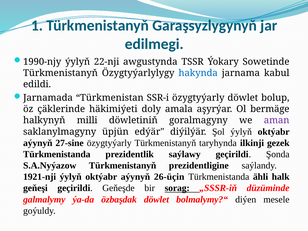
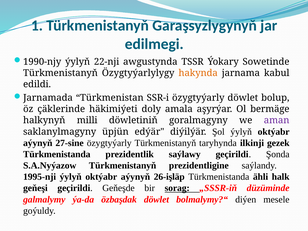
hakynda colour: blue -> orange (198, 73)
1921-nji: 1921-nji -> 1995-nji (40, 177)
26-üçin: 26-üçin -> 26-işläp (169, 177)
